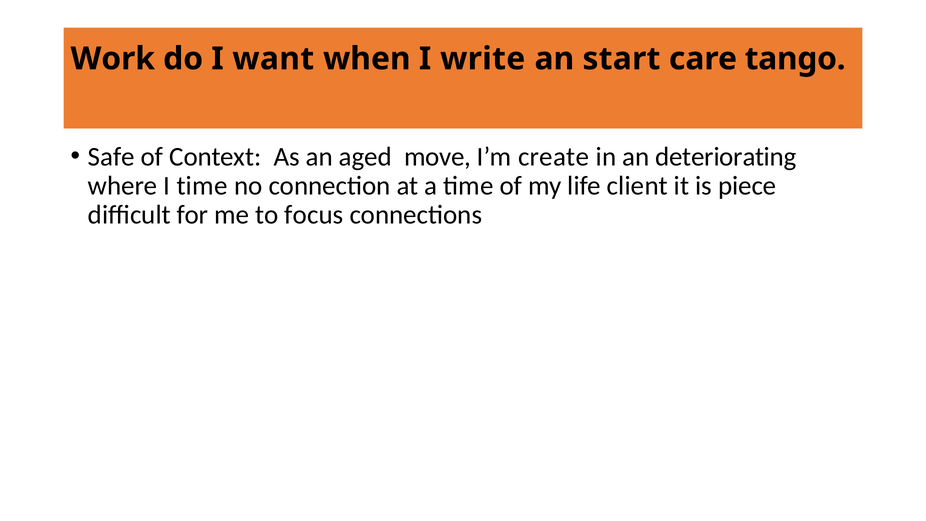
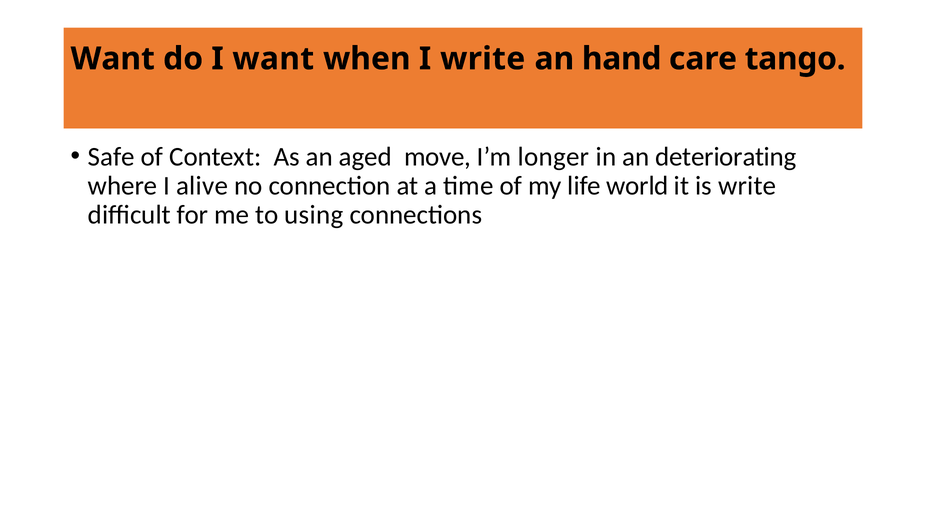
Work: Work -> Want (113, 59)
start: start -> hand (622, 59)
create: create -> longer (554, 157)
I time: time -> alive (202, 186)
client: client -> world (638, 186)
is piece: piece -> write (747, 186)
focus: focus -> using (314, 215)
